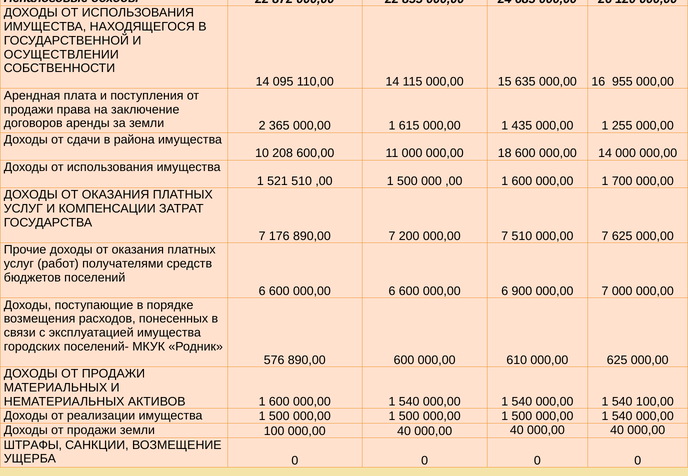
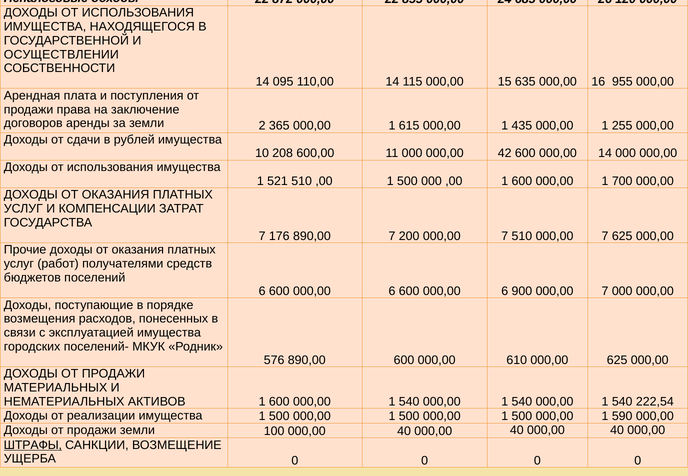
района: района -> рублей (134, 140)
18: 18 -> 42 (505, 153)
100,00: 100,00 -> 222,54 (655, 402)
500 000,00 1 540: 540 -> 590 (622, 417)
ШТРАФЫ underline: none -> present (33, 445)
